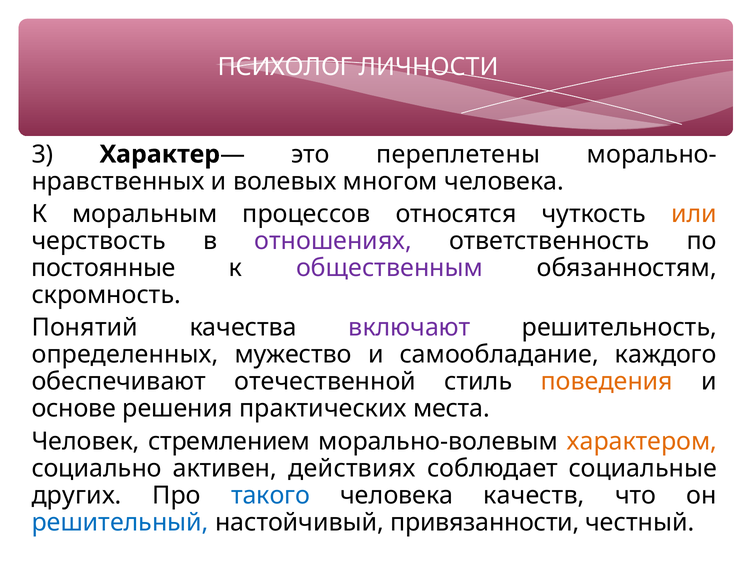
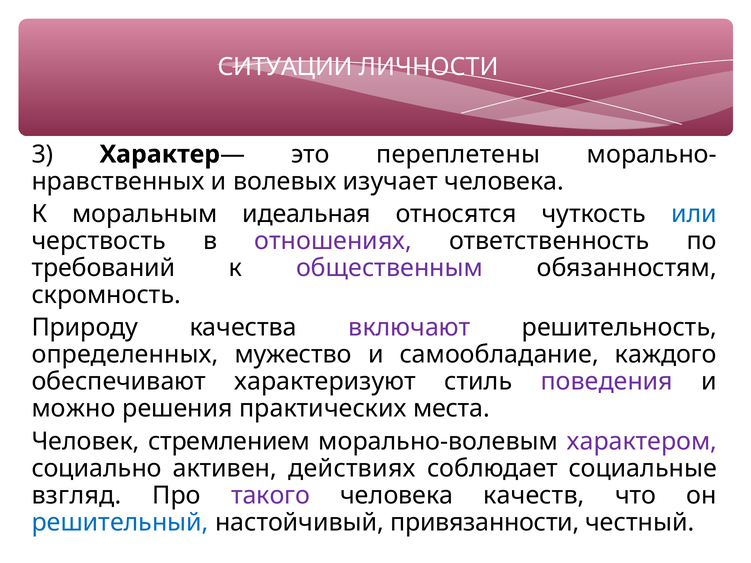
ПСИХОЛОГ: ПСИХОЛОГ -> СИТУАЦИИ (285, 67)
многом: многом -> изучает (390, 181)
процессов: процессов -> идеальная (307, 214)
или colour: orange -> blue (694, 214)
постоянные: постоянные -> требований (103, 268)
Понятий: Понятий -> Природу (85, 328)
отечественной: отечественной -> характеризуют (325, 382)
поведения colour: orange -> purple (607, 382)
основе: основе -> можно (74, 409)
характером colour: orange -> purple (642, 441)
других: других -> взгляд (77, 496)
такого colour: blue -> purple (271, 496)
